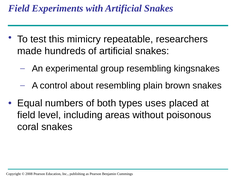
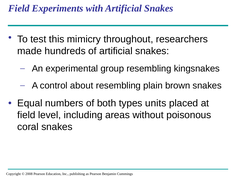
repeatable: repeatable -> throughout (128, 39)
uses: uses -> units (156, 103)
